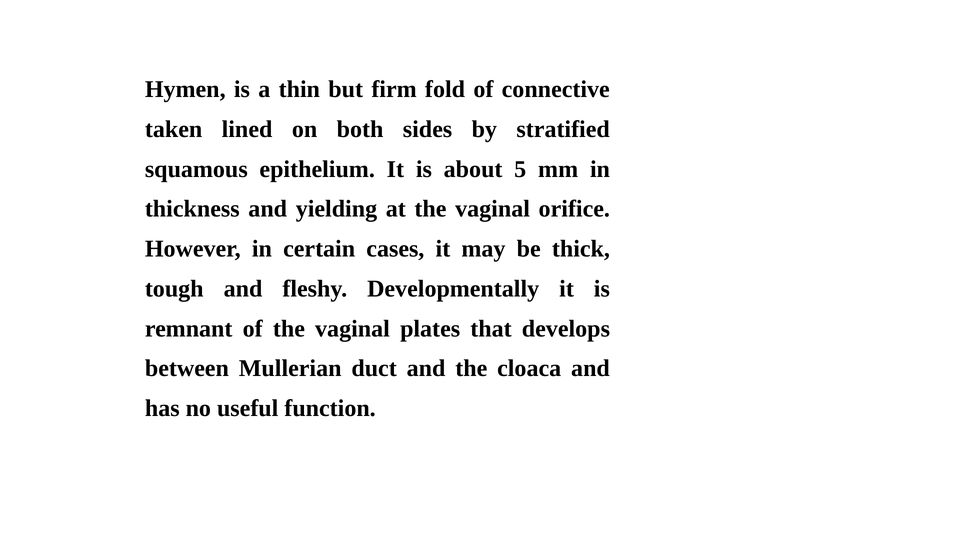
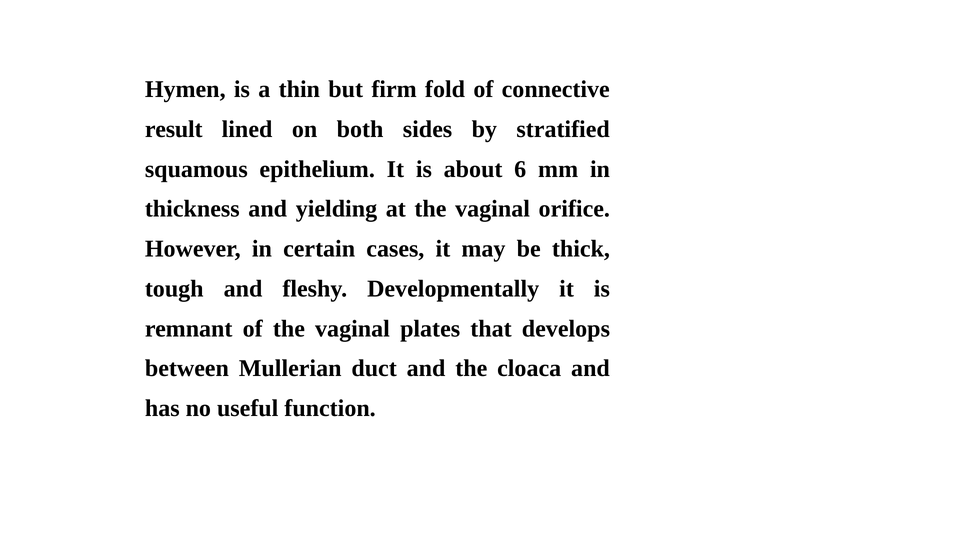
taken: taken -> result (174, 129)
5: 5 -> 6 (520, 169)
